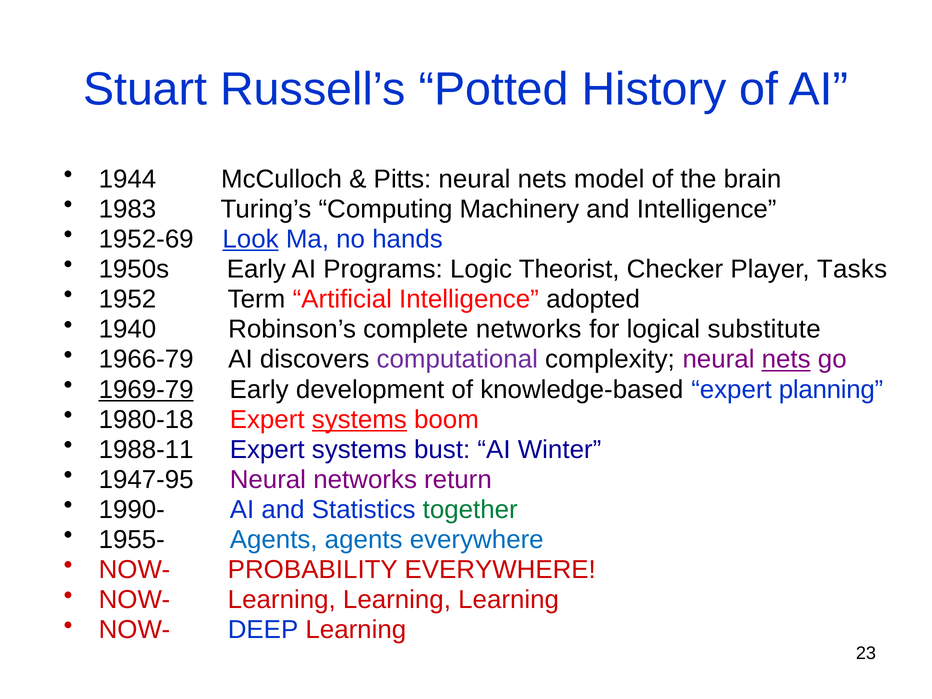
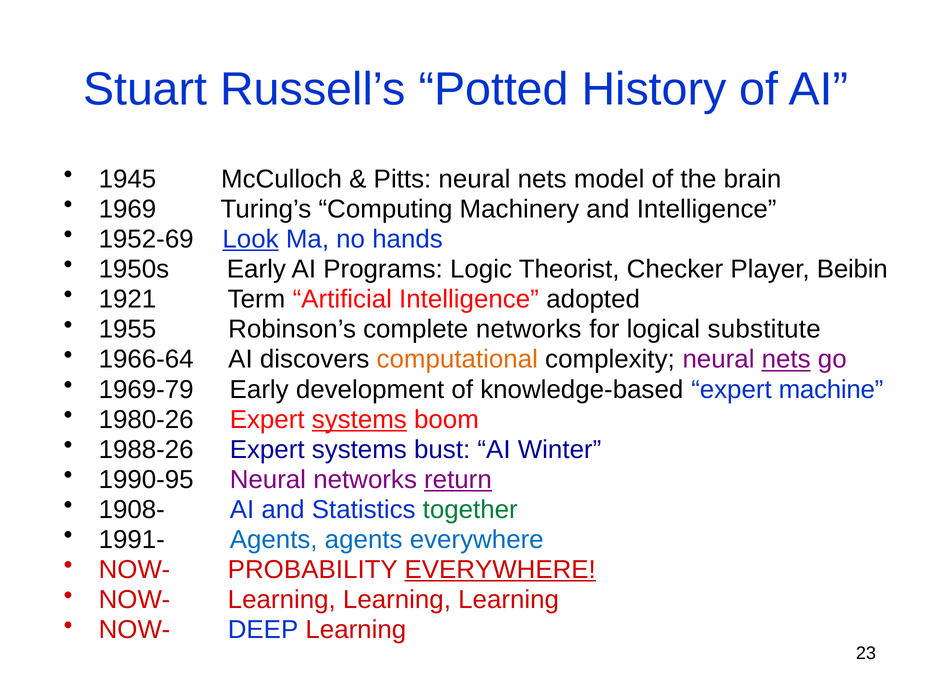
1944: 1944 -> 1945 (127, 179)
1983: 1983 -> 1969 (127, 209)
Tasks: Tasks -> Beibin (852, 269)
1952: 1952 -> 1921 (127, 299)
1940: 1940 -> 1955 (127, 329)
1966-79: 1966-79 -> 1966-64 (146, 359)
computational colour: purple -> orange (457, 359)
1969-79 underline: present -> none (146, 389)
planning: planning -> machine (831, 389)
1980-18: 1980-18 -> 1980-26 (146, 420)
1988-11: 1988-11 -> 1988-26 (146, 450)
1947-95: 1947-95 -> 1990-95 (146, 480)
return underline: none -> present (458, 480)
1990-: 1990- -> 1908- (132, 510)
1955-: 1955- -> 1991- (132, 540)
EVERYWHERE underline: none -> present (500, 570)
